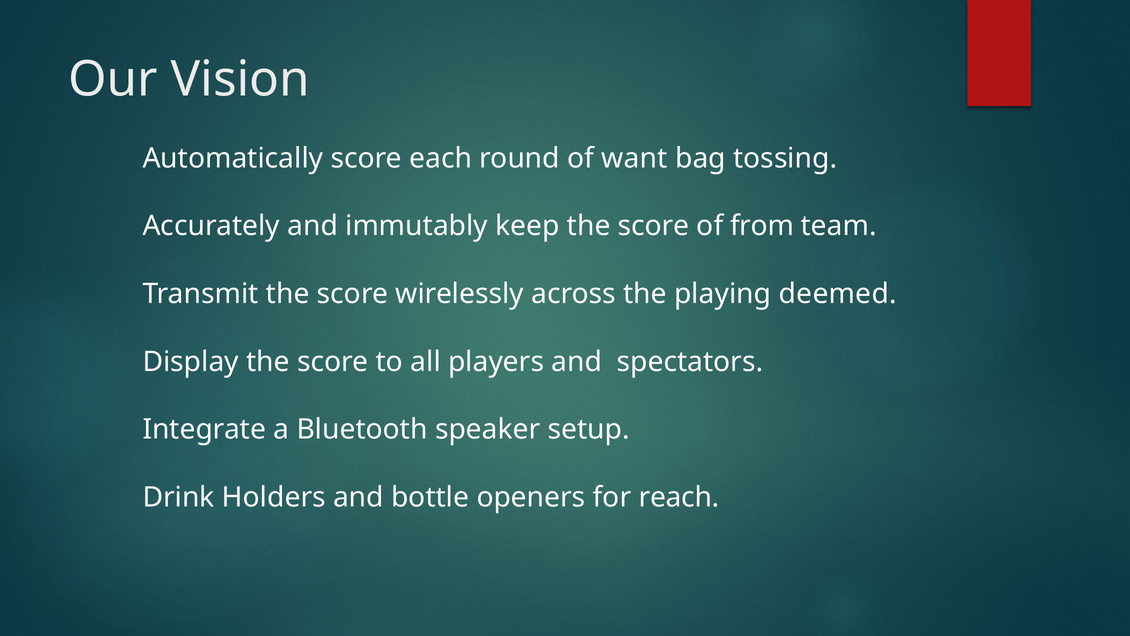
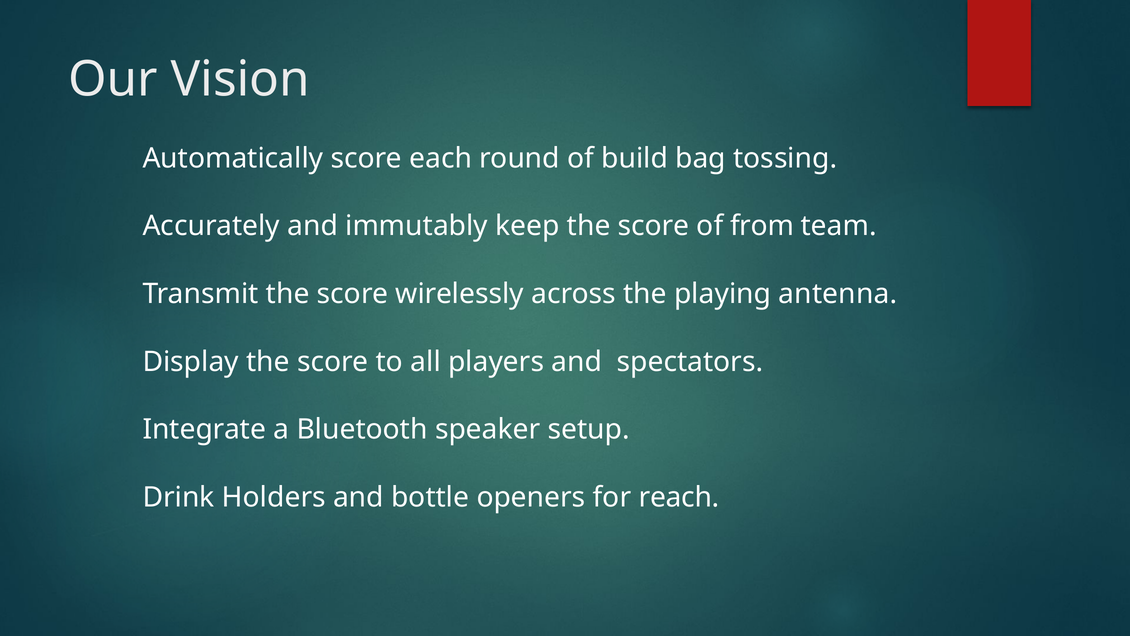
want: want -> build (635, 158)
deemed: deemed -> antenna (838, 294)
